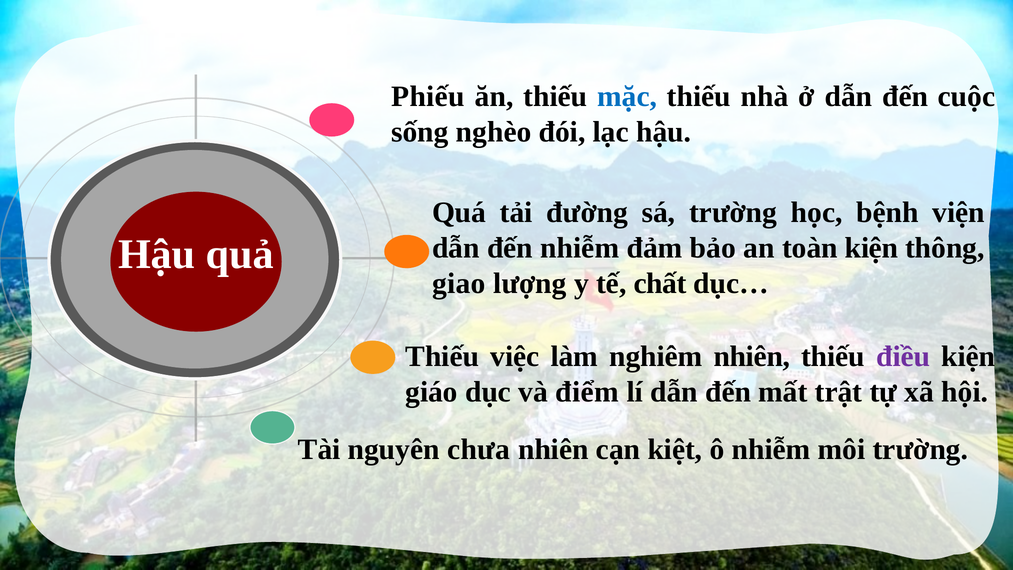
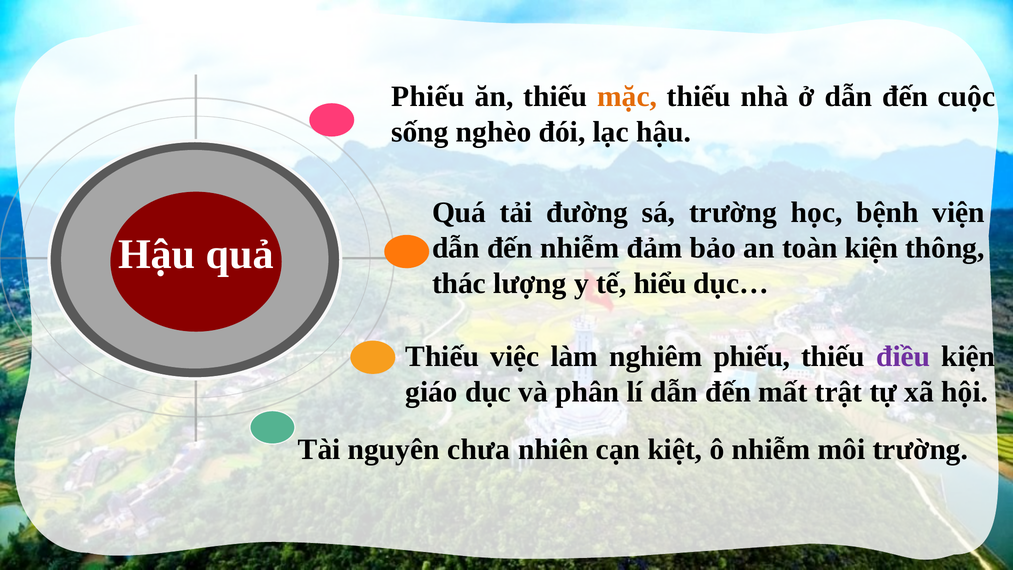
mặc colour: blue -> orange (627, 97)
giao: giao -> thác (459, 284)
chất: chất -> hiểu (660, 284)
nghiêm nhiên: nhiên -> phiếu (752, 357)
điểm: điểm -> phân (587, 392)
